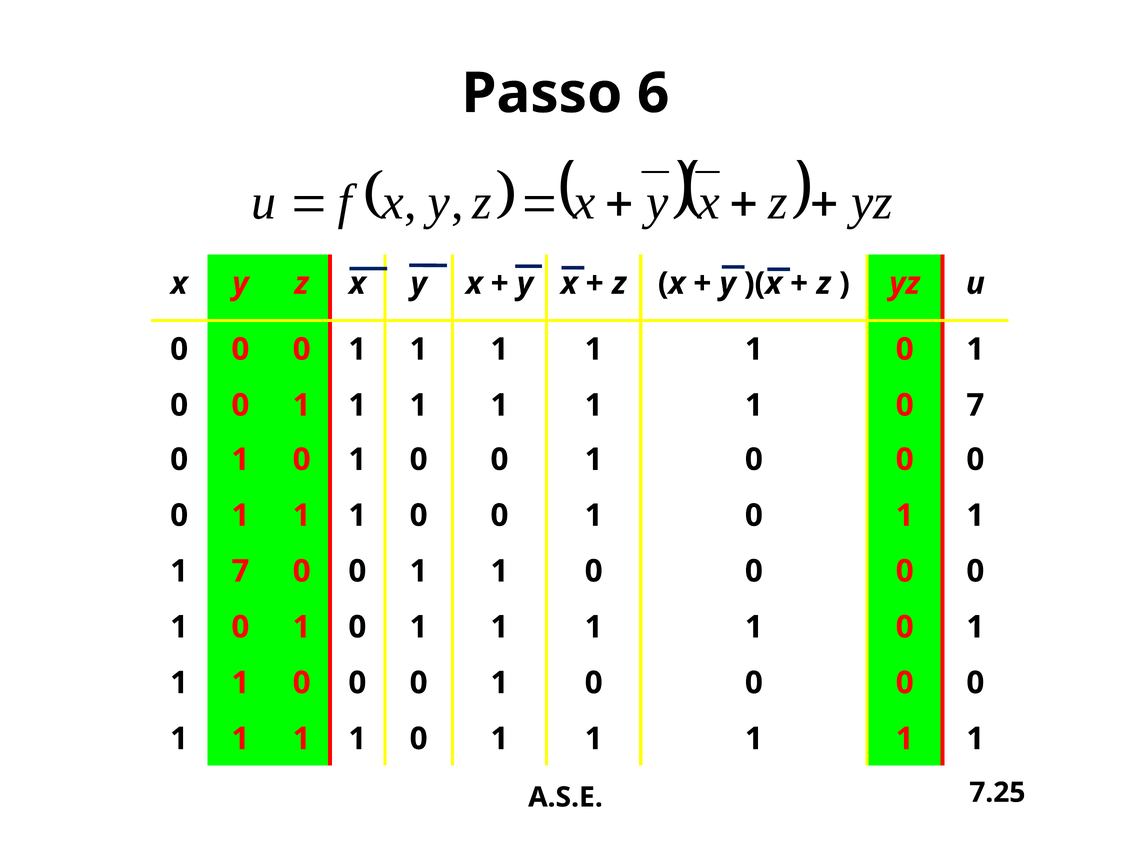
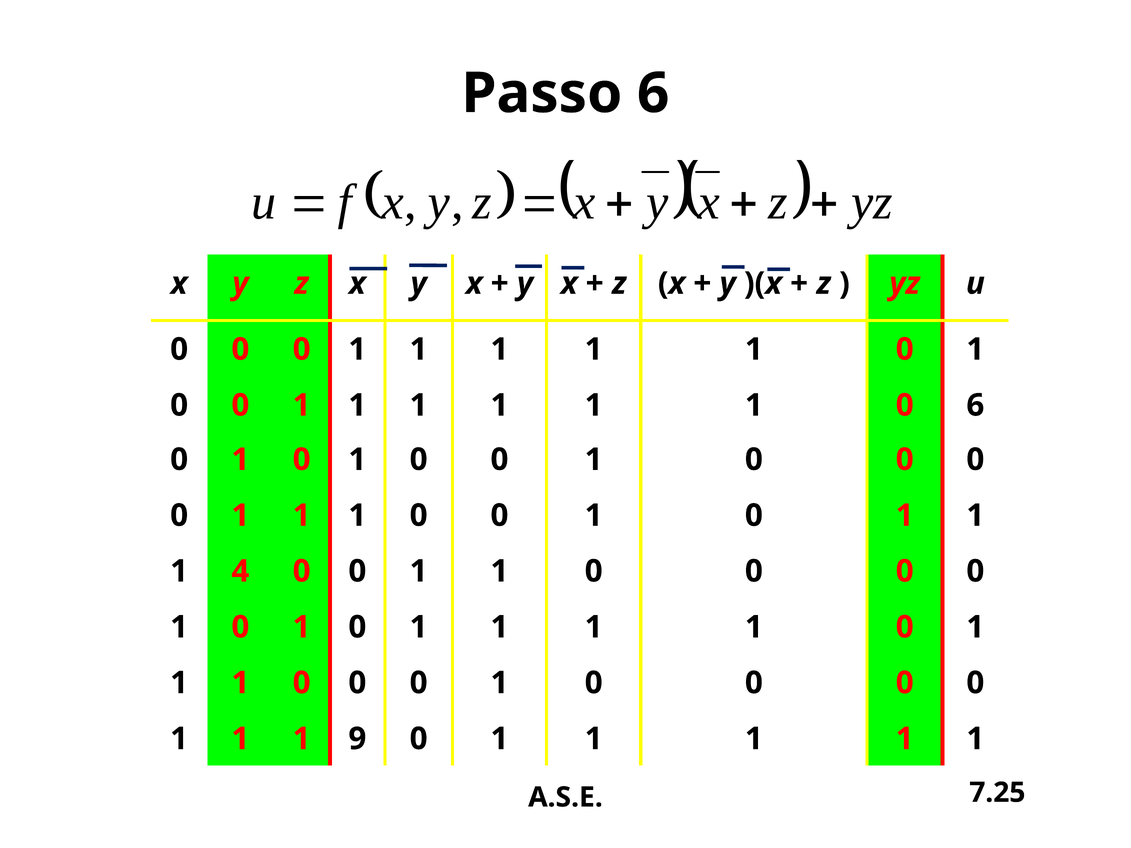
0 7: 7 -> 6 (975, 405)
1 7: 7 -> 4 (240, 571)
1: 1 -> 9 (357, 739)
